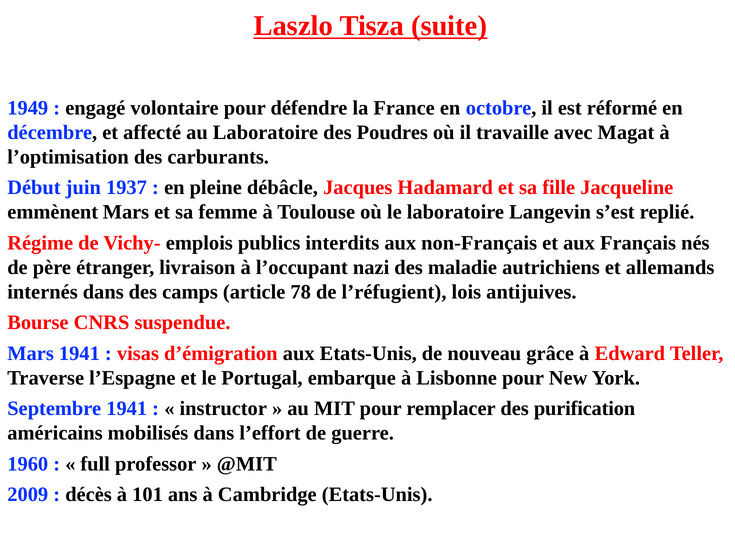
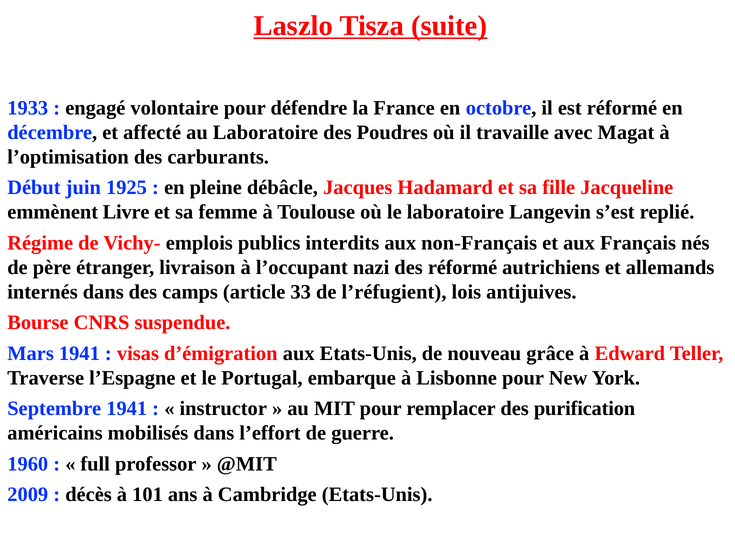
1949: 1949 -> 1933 (28, 108)
1937: 1937 -> 1925 (126, 187)
emmènent Mars: Mars -> Livre (126, 212)
des maladie: maladie -> réformé (463, 267)
78: 78 -> 33 (301, 292)
